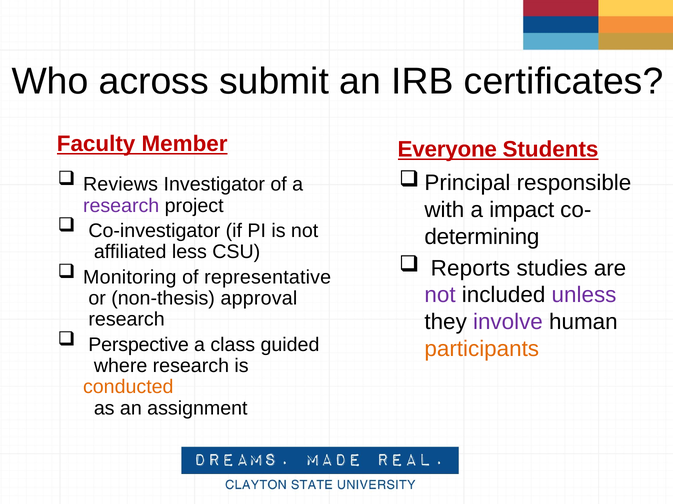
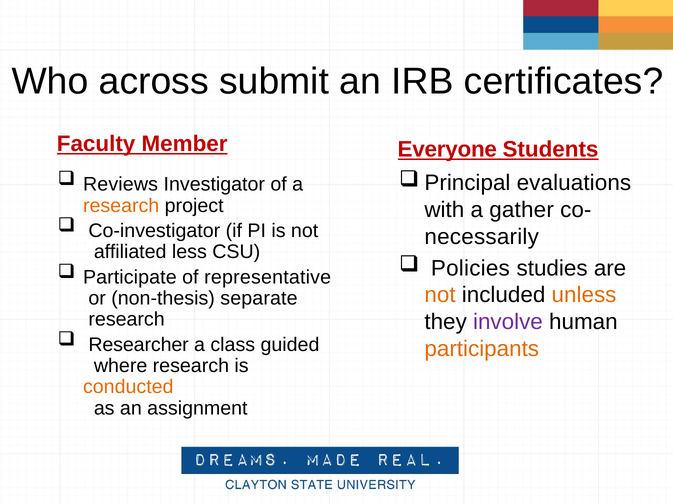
responsible: responsible -> evaluations (574, 183)
research colour: purple -> orange (121, 206)
impact: impact -> gather (522, 210)
determining: determining -> necessarily (482, 237)
Reports: Reports -> Policies (470, 269)
Monitoring: Monitoring -> Participate (130, 278)
not colour: purple -> orange (440, 295)
unless colour: purple -> orange (584, 295)
approval: approval -> separate (259, 299)
Perspective: Perspective -> Researcher (139, 345)
